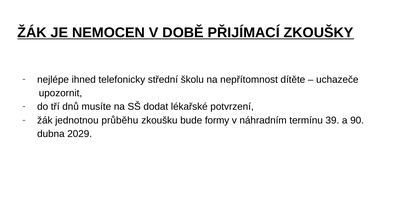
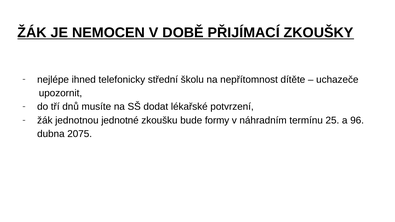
průběhu: průběhu -> jednotné (120, 120)
39: 39 -> 25 (332, 120)
90: 90 -> 96 (357, 120)
2029: 2029 -> 2075 (80, 134)
